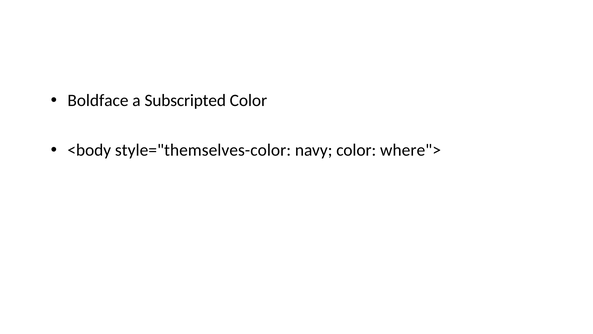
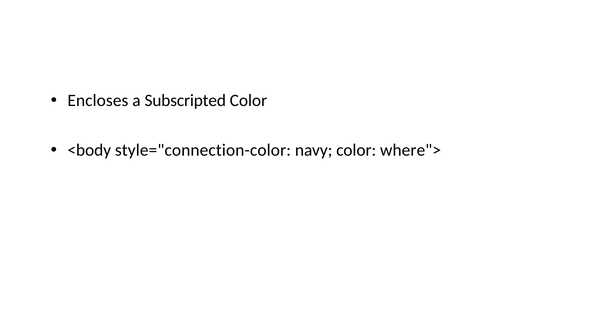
Boldface: Boldface -> Encloses (98, 100)
style="themselves-color: style="themselves-color -> style="connection-color (203, 150)
